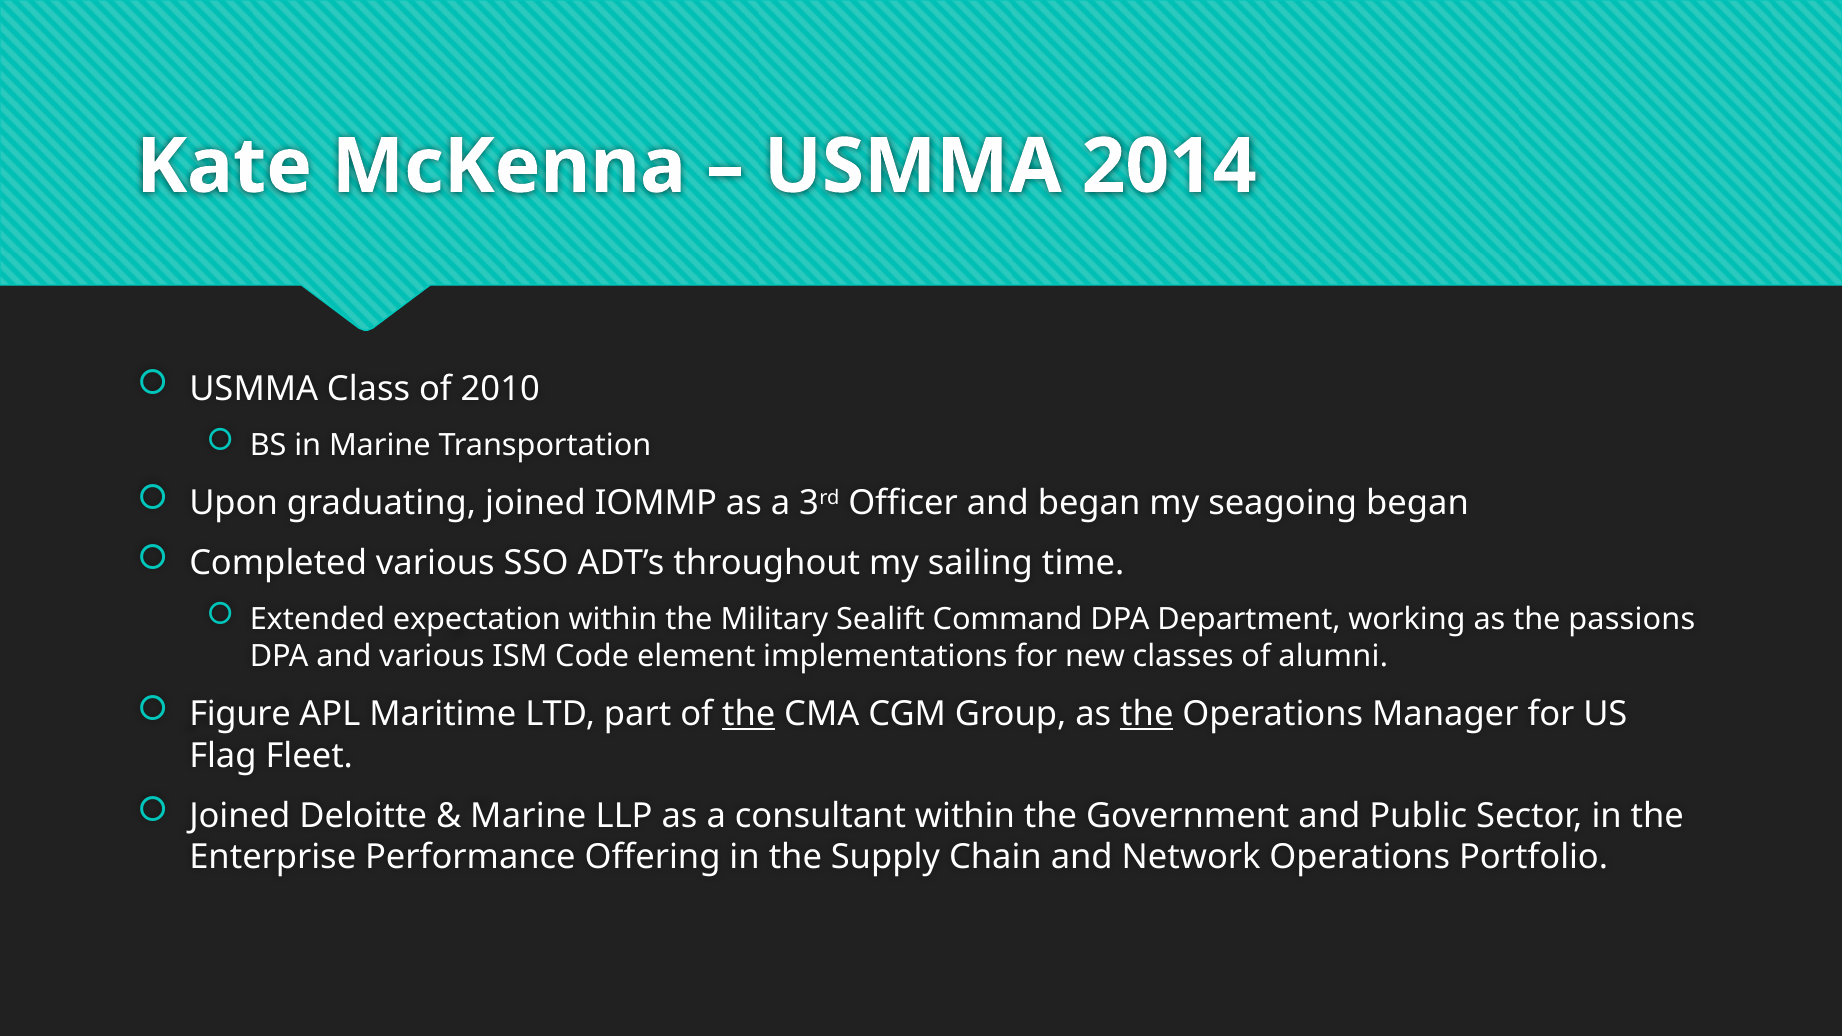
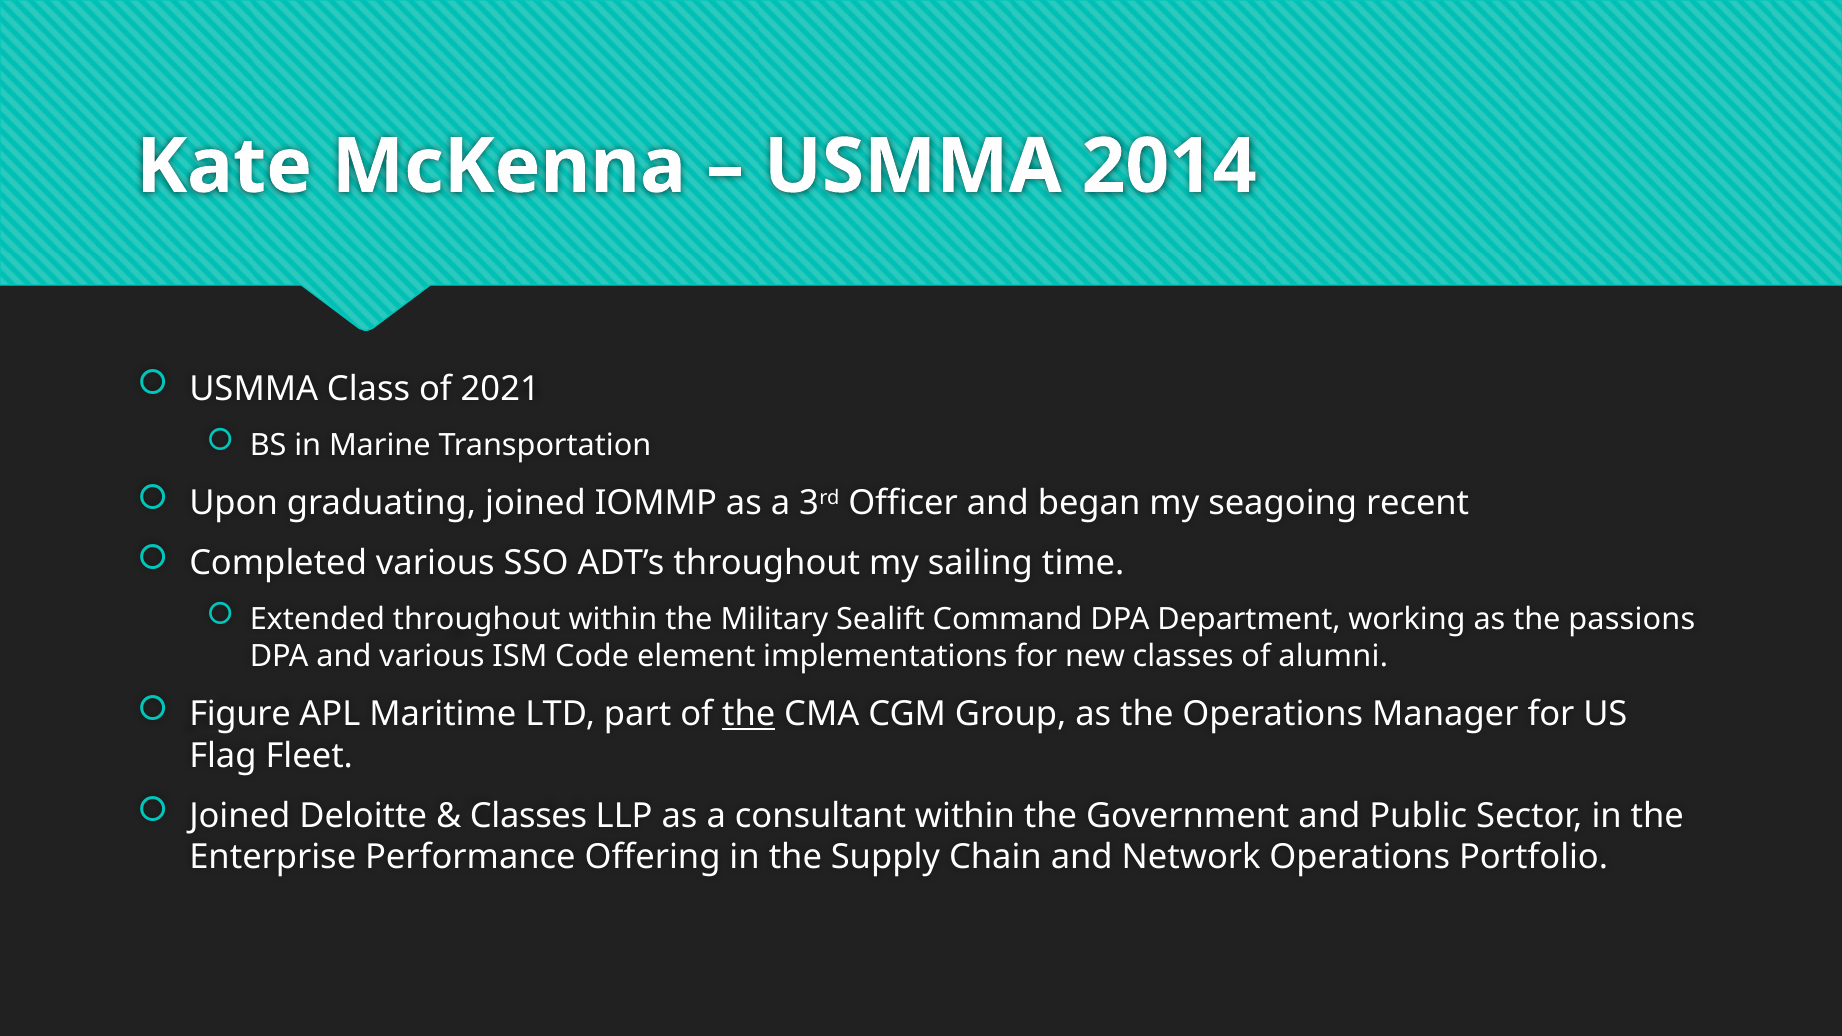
2010: 2010 -> 2021 (500, 389)
seagoing began: began -> recent (1418, 503)
Extended expectation: expectation -> throughout (477, 620)
the underline: present -> none (1147, 715)
Marine: Marine -> Classes (529, 816)
